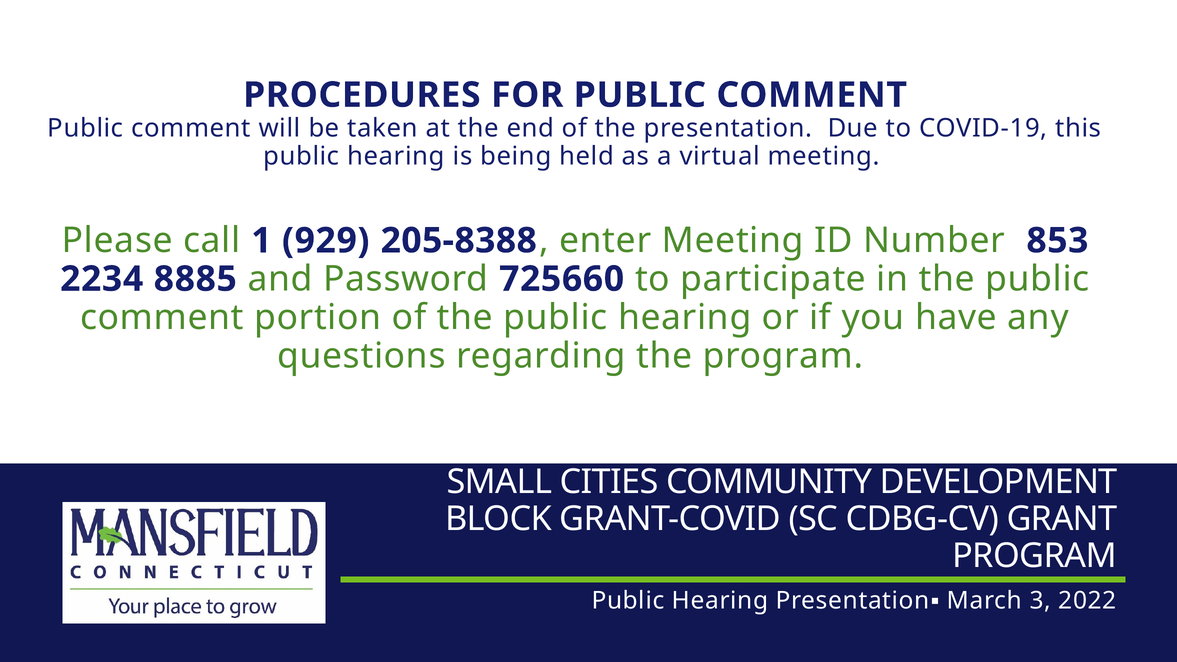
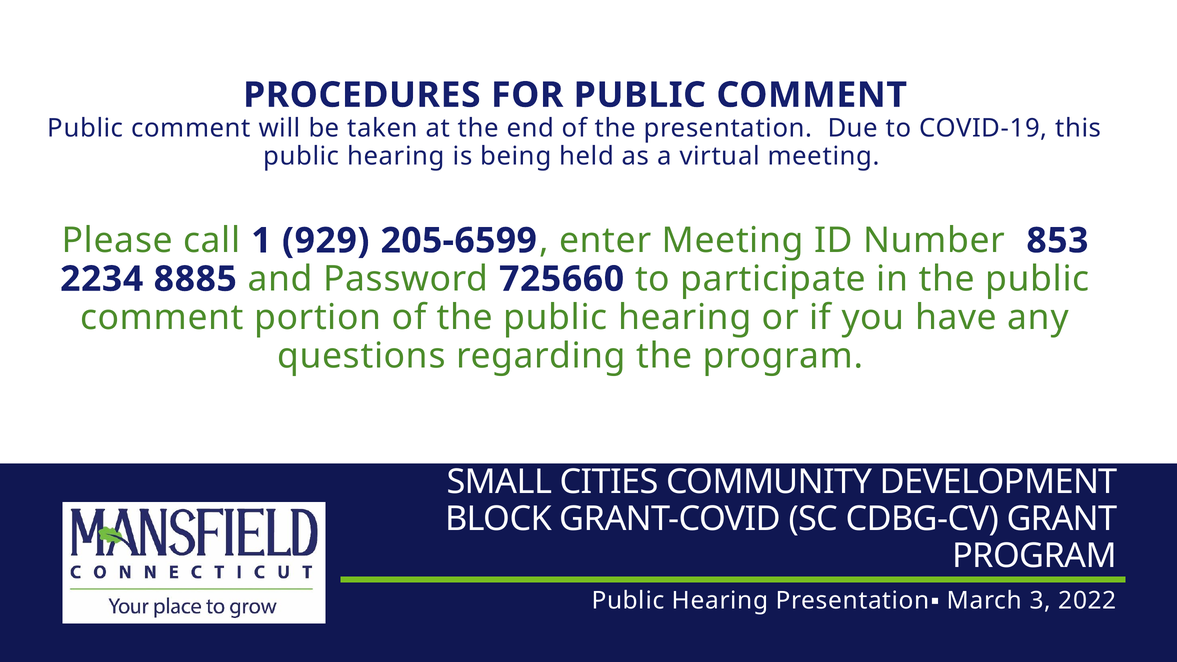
205-8388: 205-8388 -> 205-6599 (459, 241)
